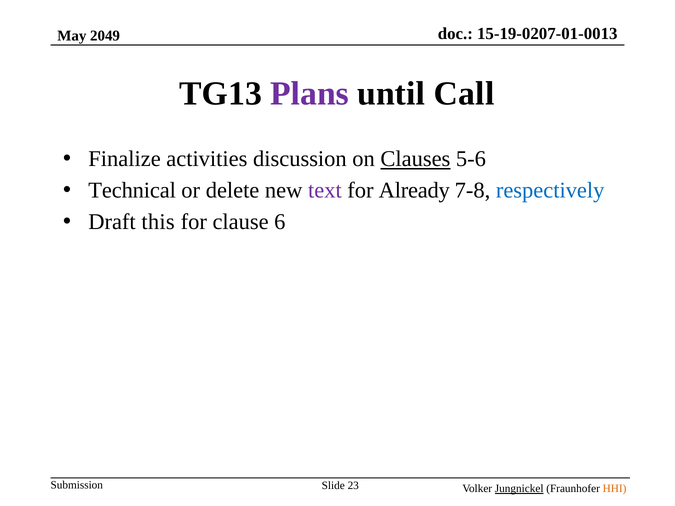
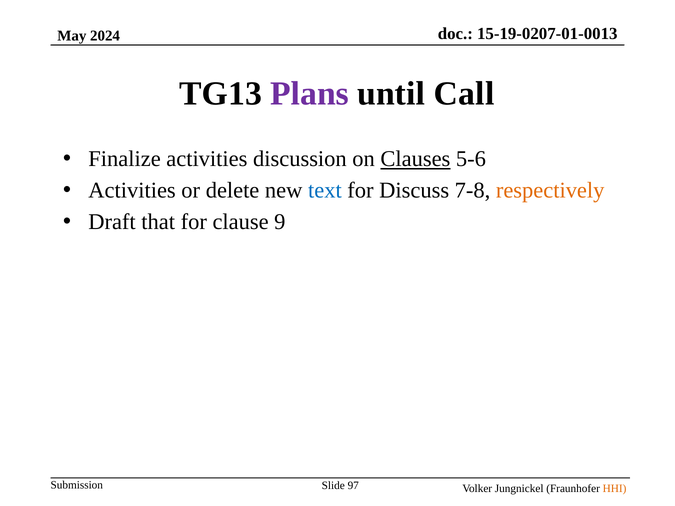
2049: 2049 -> 2024 (105, 36)
Technical: Technical -> Activities (132, 191)
text colour: purple -> blue (325, 191)
Already: Already -> Discuss (414, 191)
respectively colour: blue -> orange (550, 191)
this: this -> that (158, 222)
6: 6 -> 9 (280, 222)
23: 23 -> 97 (353, 486)
Jungnickel underline: present -> none (519, 489)
